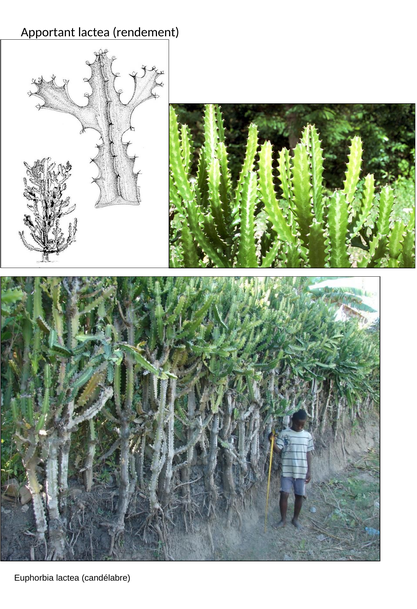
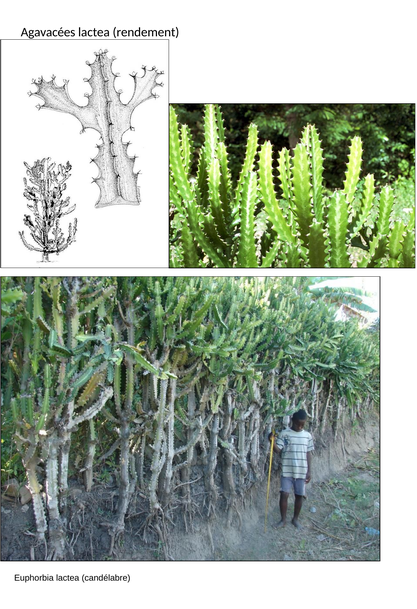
Apportant: Apportant -> Agavacées (48, 32)
